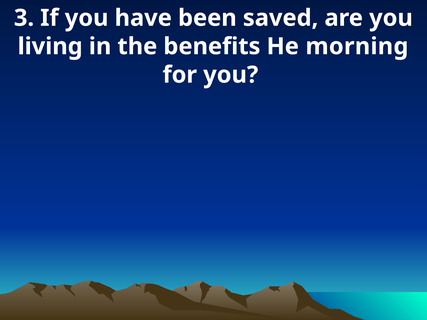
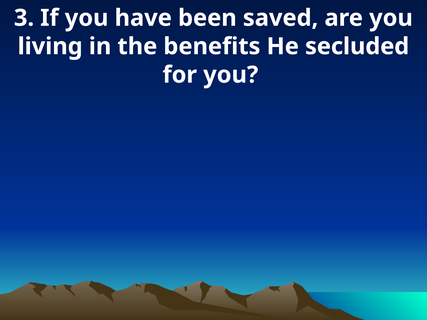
morning: morning -> secluded (357, 46)
